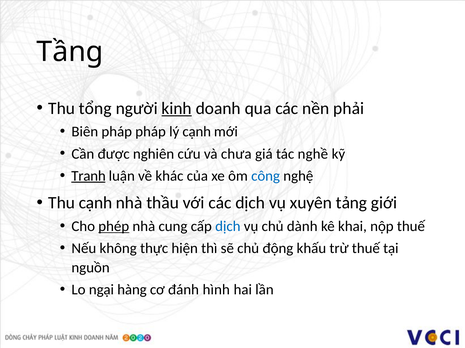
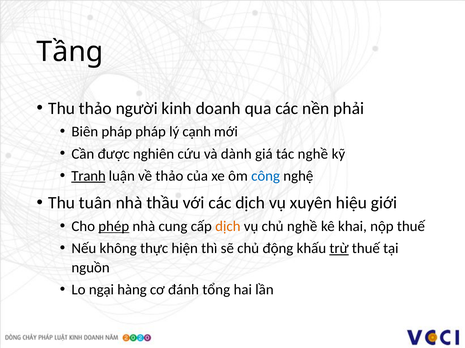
Thu tổng: tổng -> thảo (95, 109)
kinh underline: present -> none (177, 109)
chưa: chưa -> dành (236, 154)
về khác: khác -> thảo (169, 176)
Thu cạnh: cạnh -> tuân (95, 203)
tảng: tảng -> hiệu (351, 203)
dịch colour: blue -> orange (228, 227)
chủ dành: dành -> nghề (302, 227)
trừ underline: none -> present (339, 249)
hình: hình -> tổng (216, 290)
